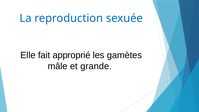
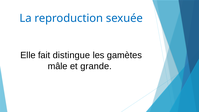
approprié: approprié -> distingue (71, 55)
